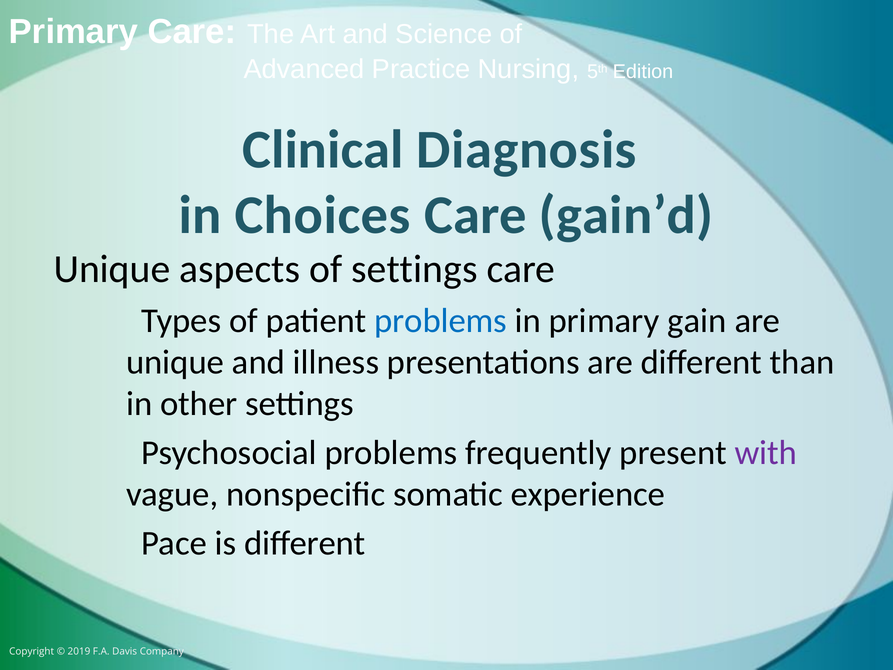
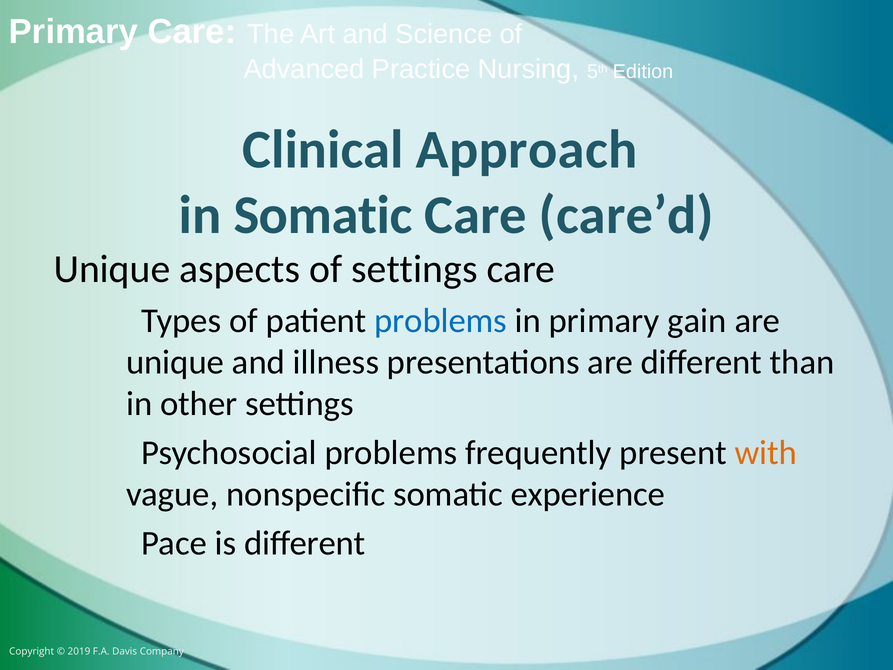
Diagnosis: Diagnosis -> Approach (527, 150)
in Choices: Choices -> Somatic (323, 215)
gain’d: gain’d -> care’d (626, 215)
with colour: purple -> orange (766, 453)
